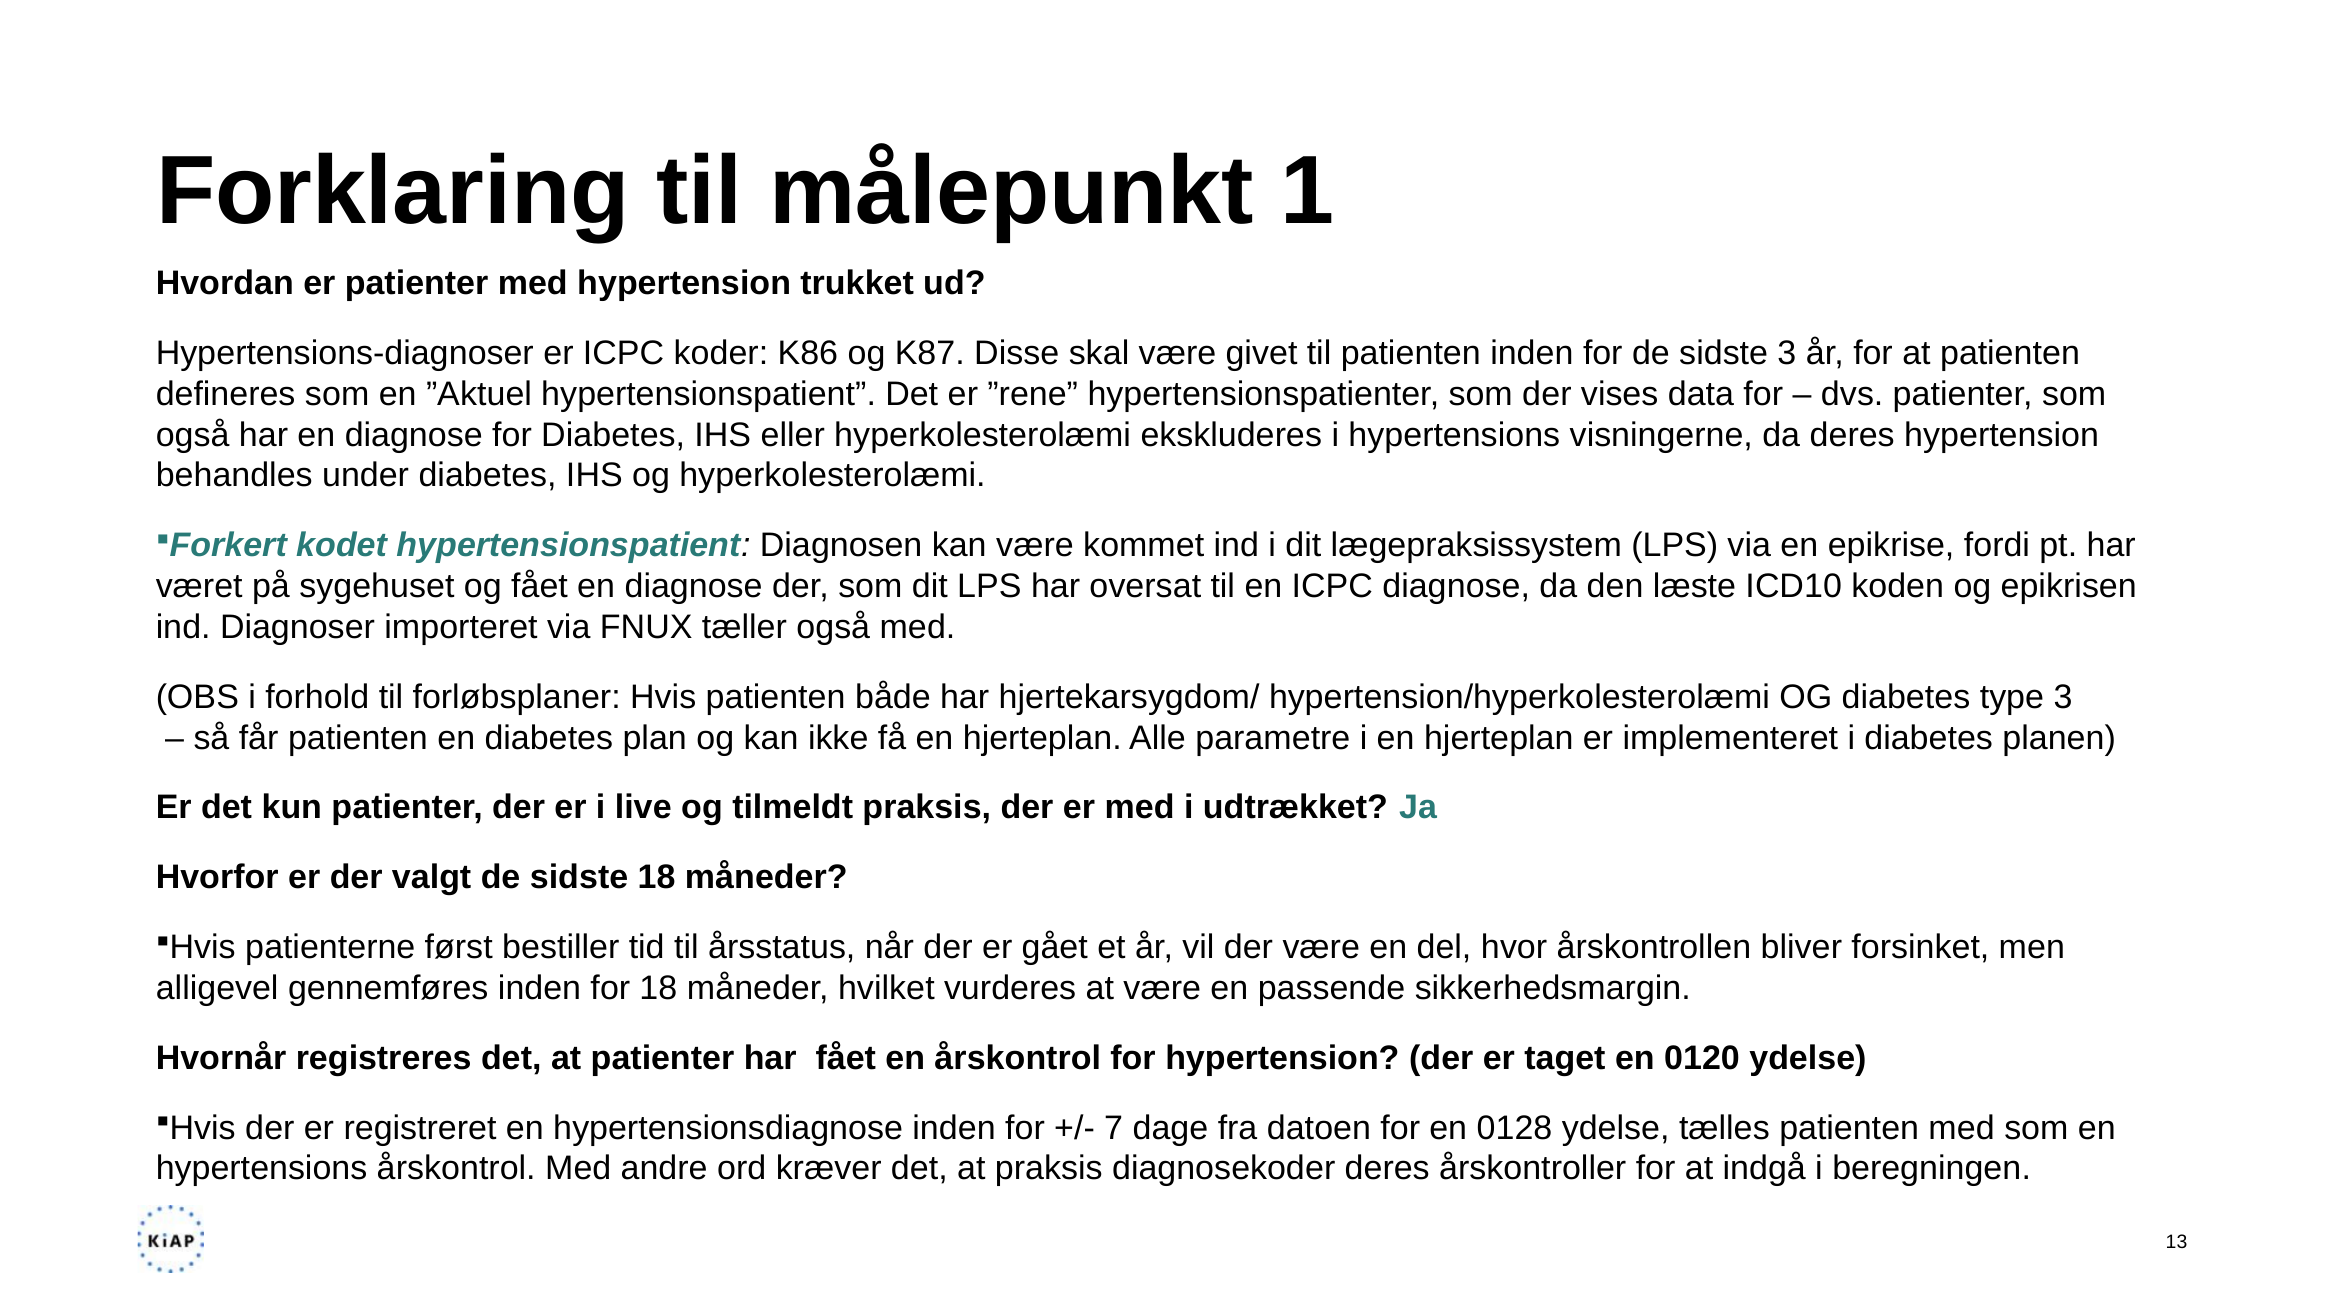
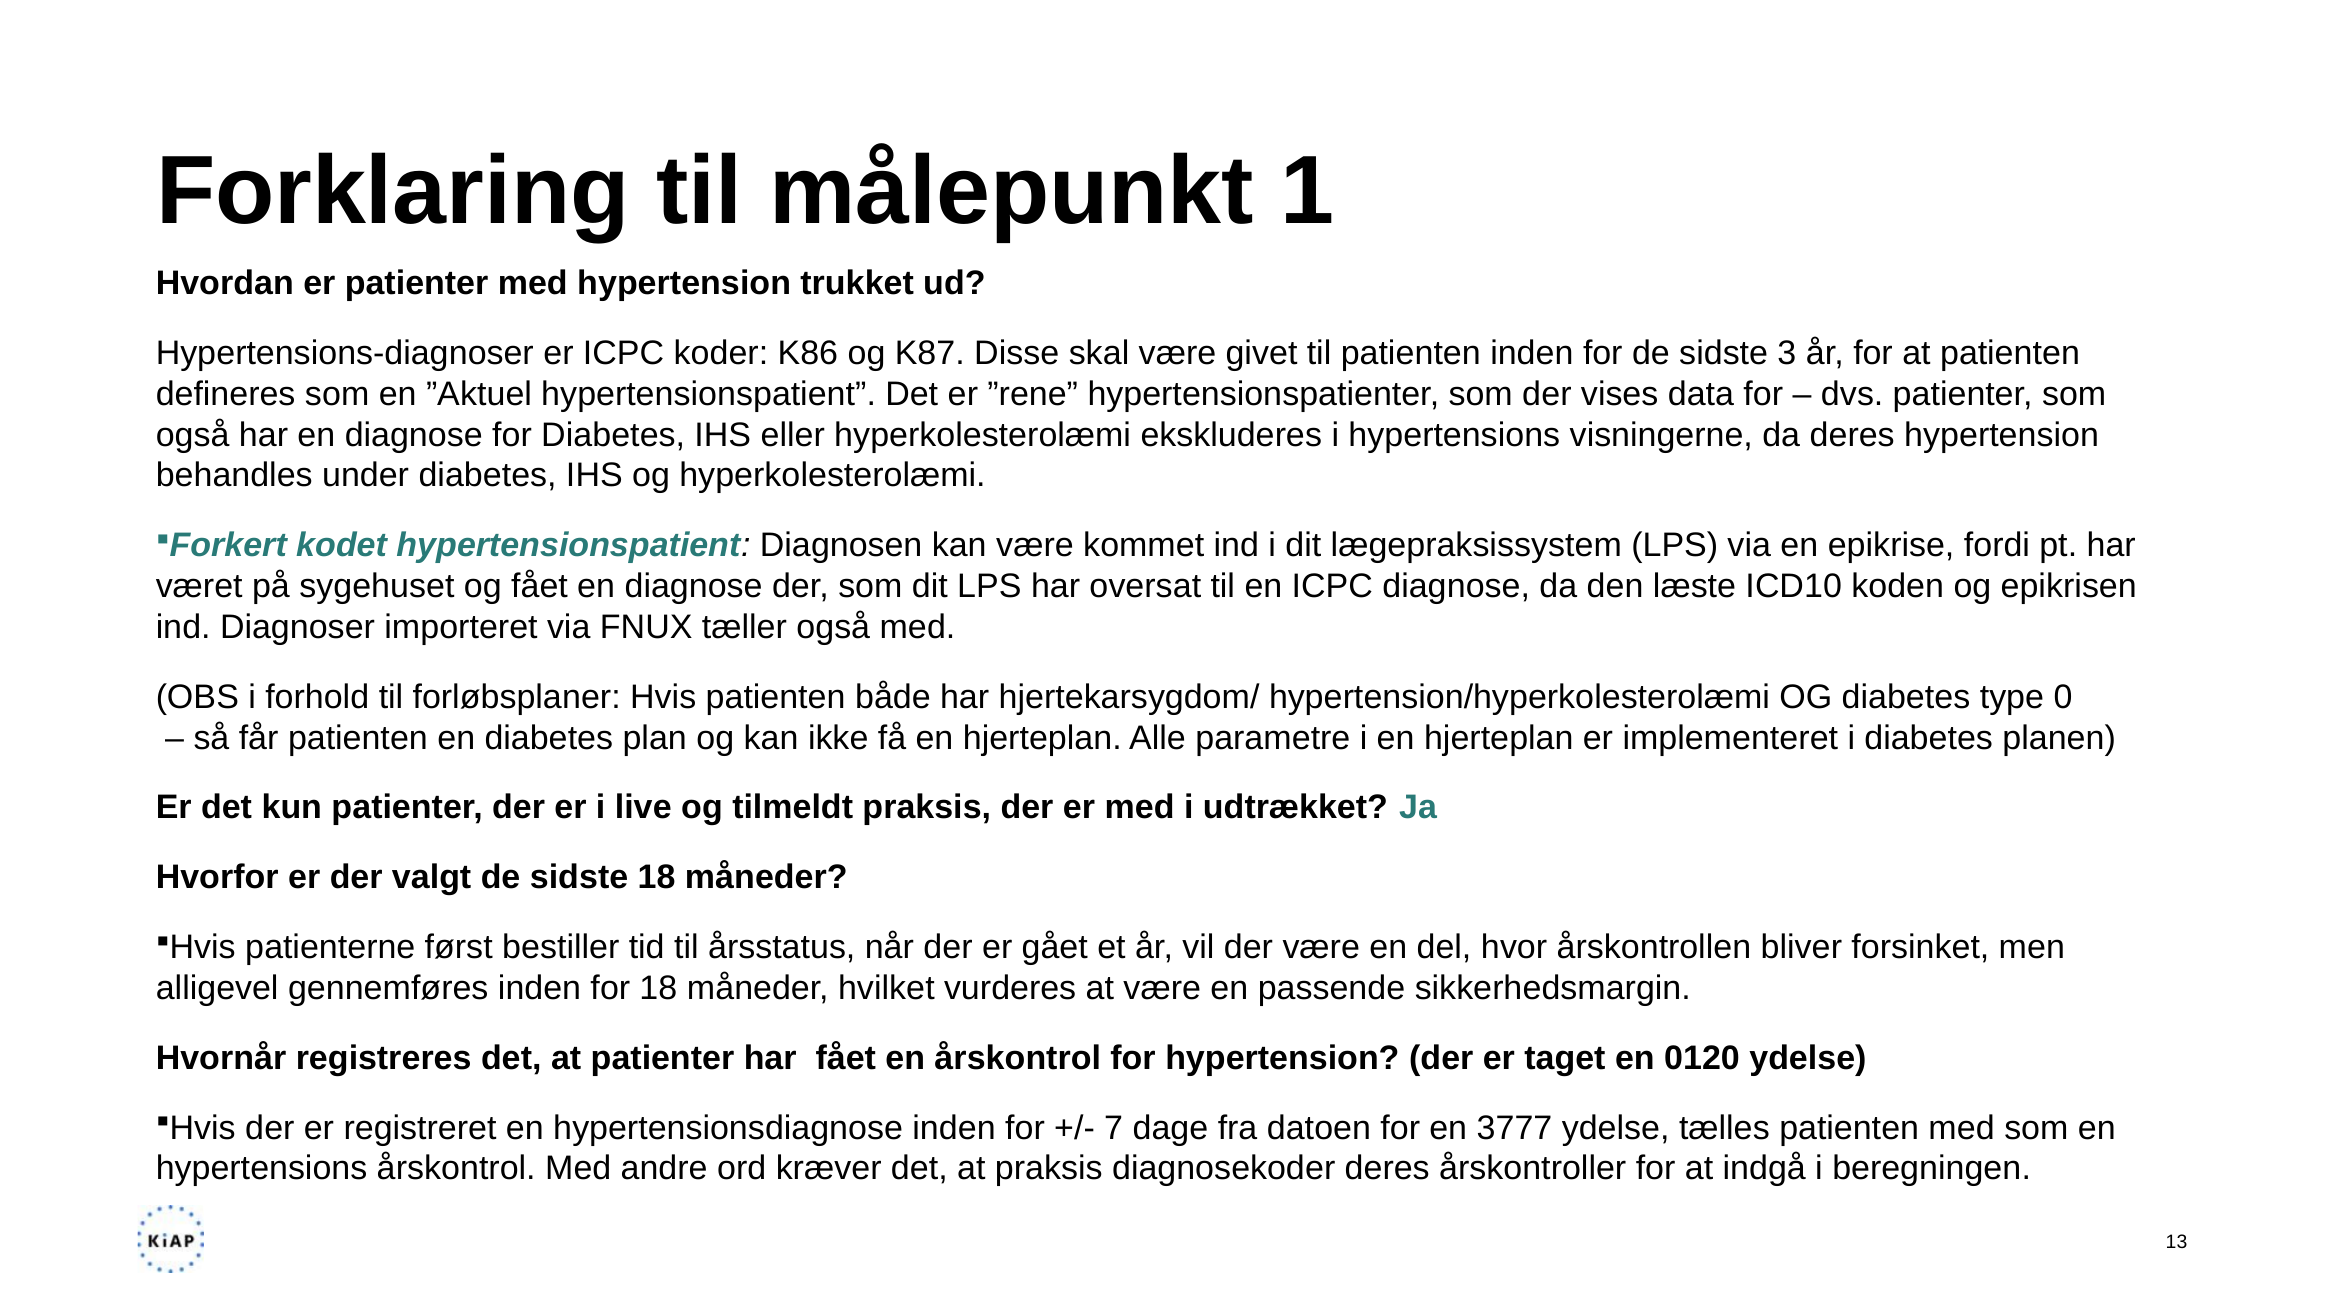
type 3: 3 -> 0 (2063, 697)
0128: 0128 -> 3777 (1515, 1128)
